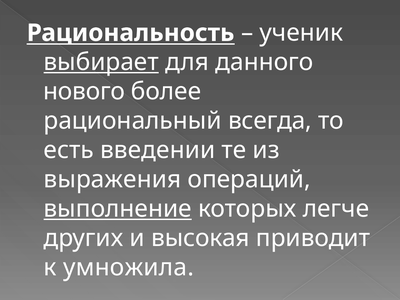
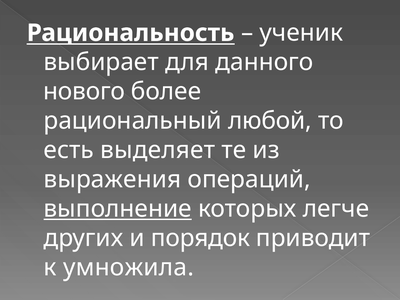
выбирает underline: present -> none (101, 62)
всегда: всегда -> любой (270, 121)
введении: введении -> выделяет (158, 150)
высокая: высокая -> порядок (200, 238)
